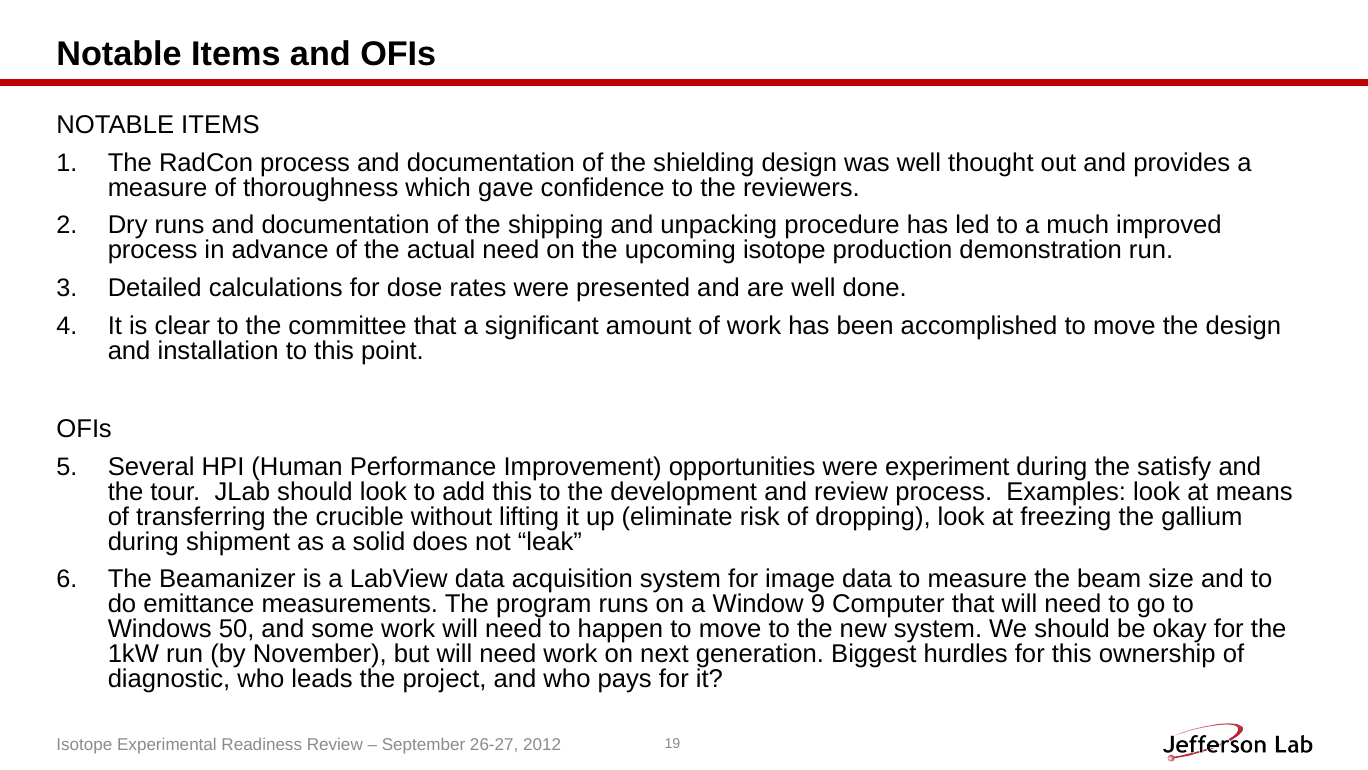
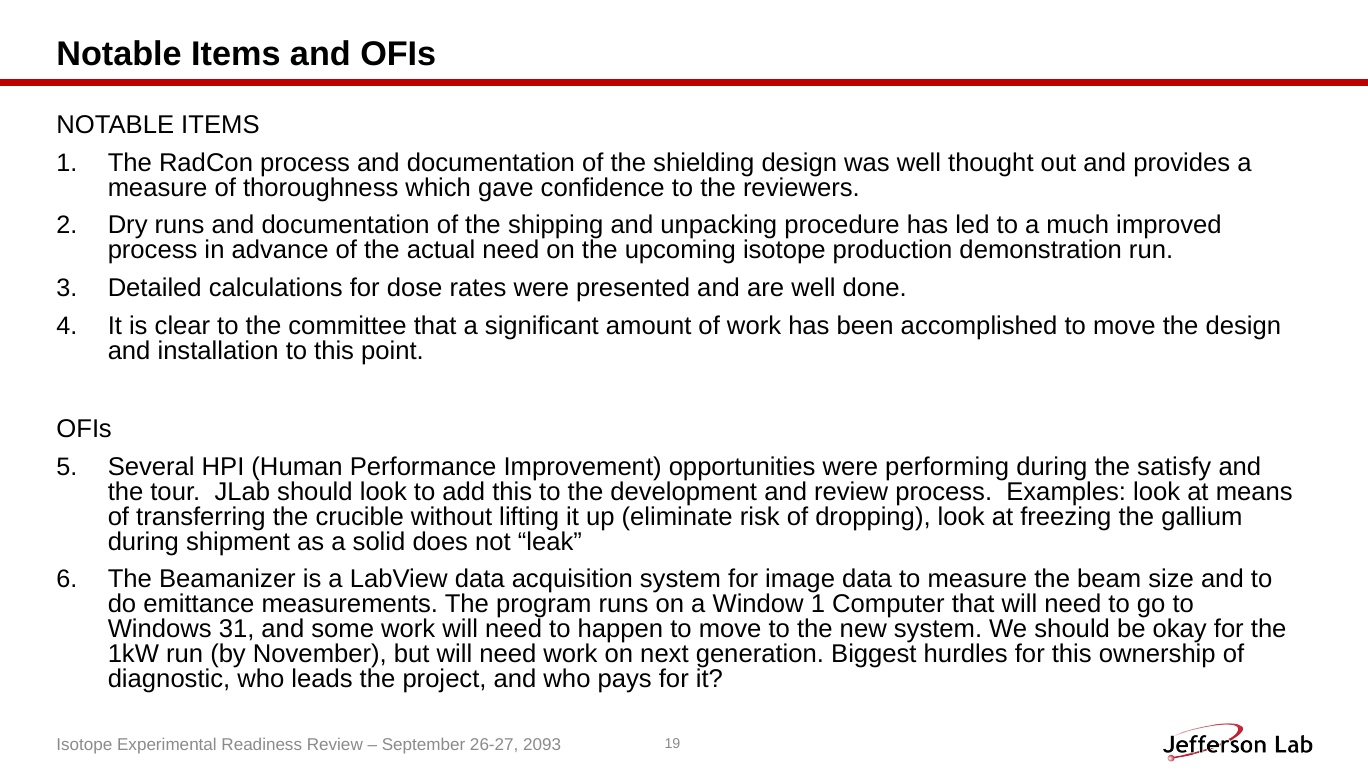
experiment: experiment -> performing (947, 467)
Window 9: 9 -> 1 (818, 604)
50: 50 -> 31 (237, 629)
2012: 2012 -> 2093 (542, 744)
